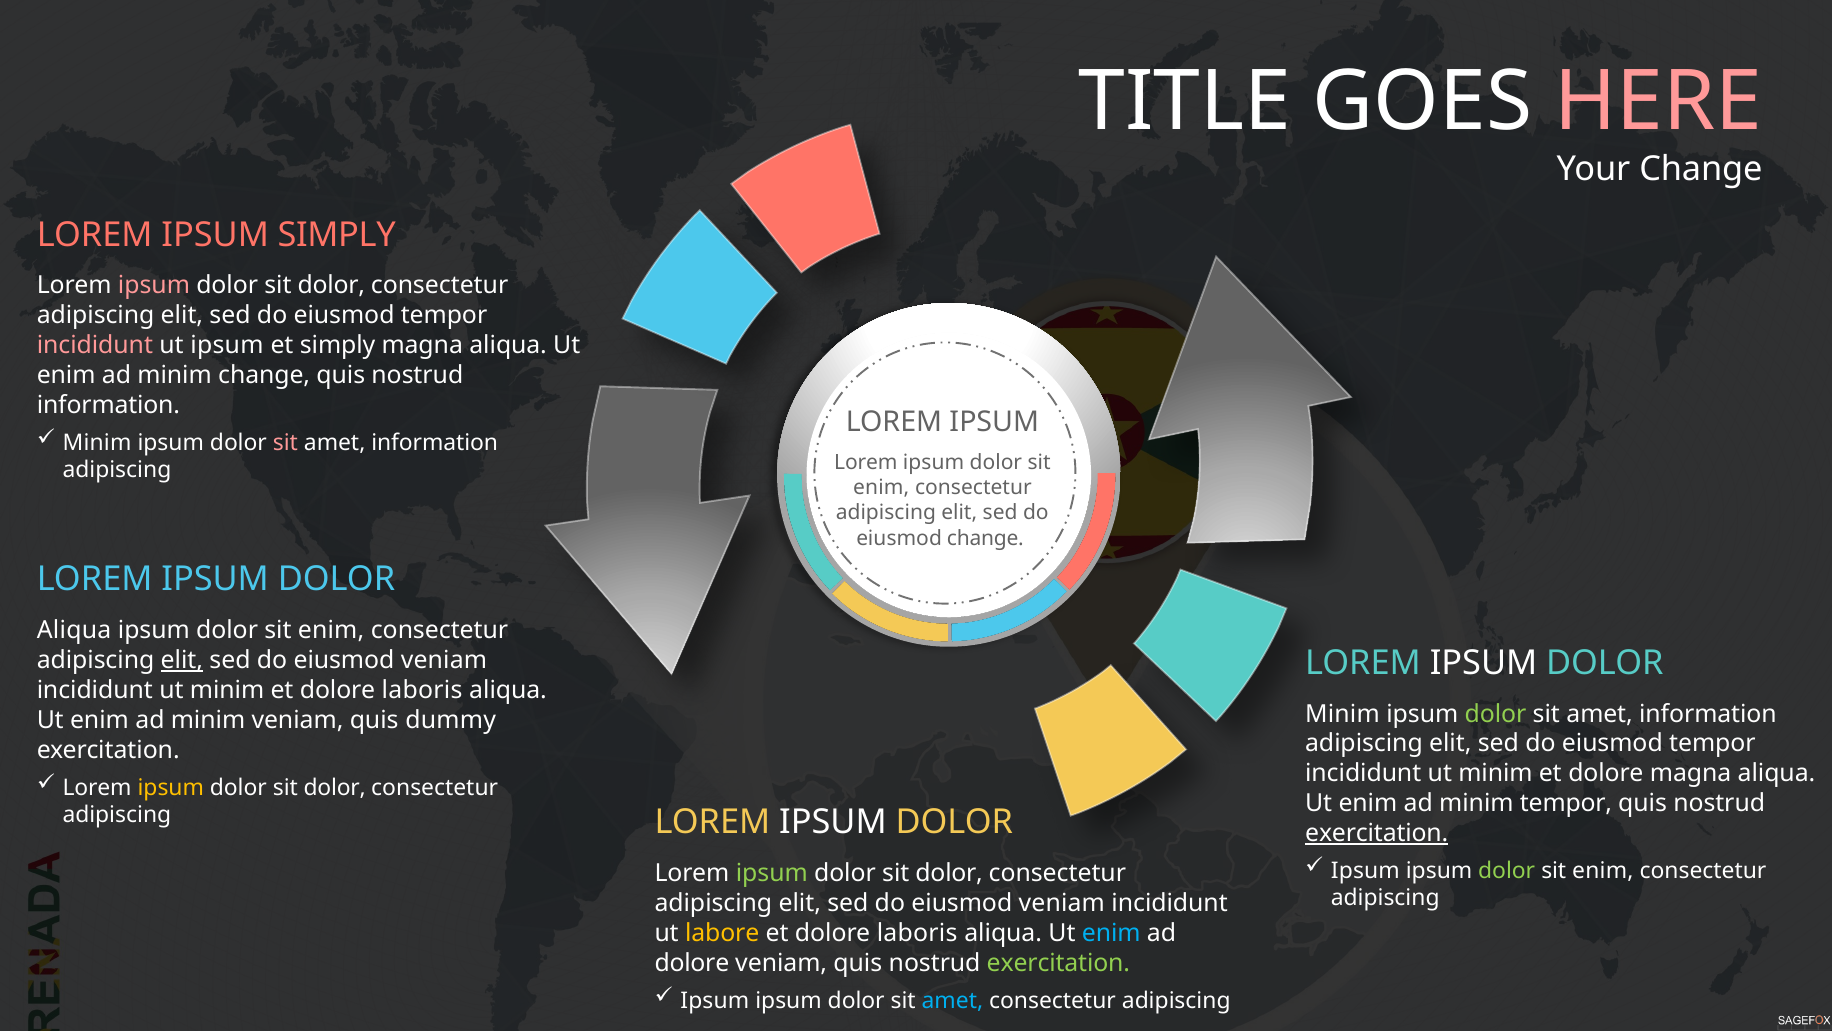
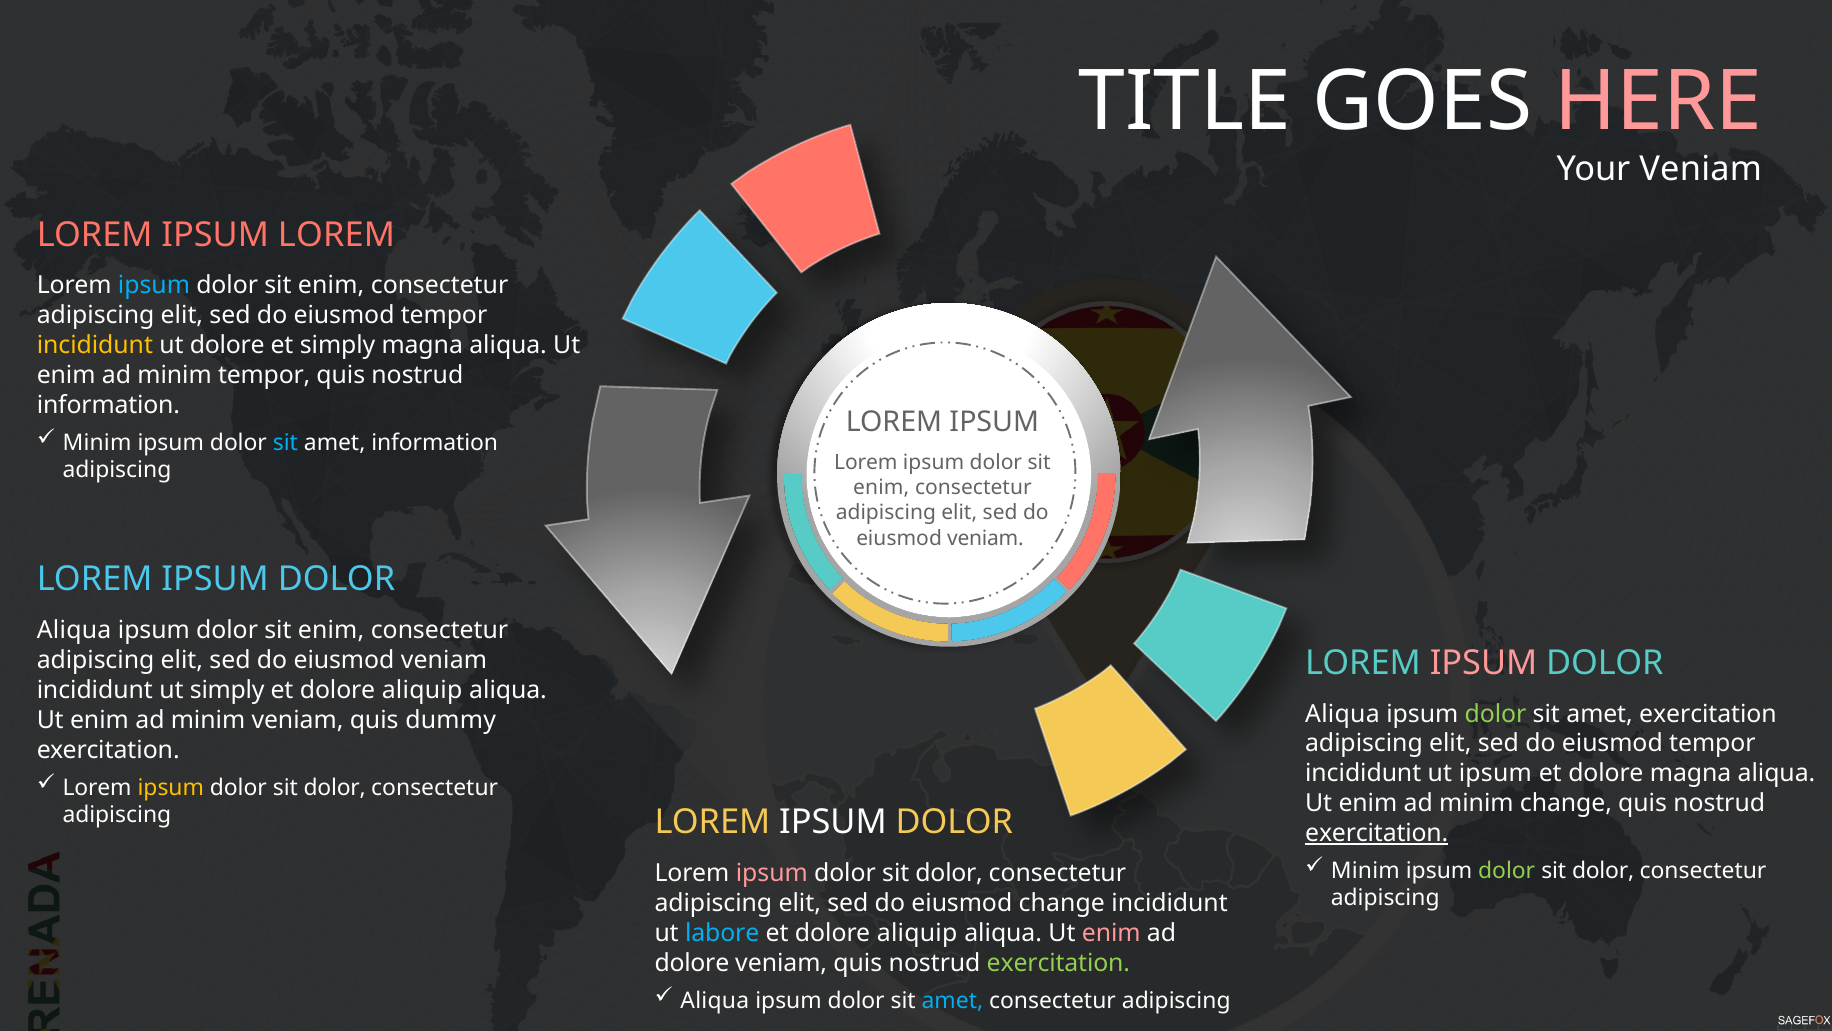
Your Change: Change -> Veniam (1701, 169)
SIMPLY: SIMPLY -> LOREM (336, 235)
ipsum colour: pink -> light blue (154, 286)
dolor: dolor -> enim (331, 286)
incididunt colour: pink -> yellow (95, 345)
ut ipsum: ipsum -> dolore (227, 345)
minim change: change -> tempor (264, 375)
sit colour: pink -> light blue (285, 442)
change: change -> veniam (985, 538)
elit underline: present -> none (182, 660)
IPSUM colour: white -> pink (1484, 663)
minim: minim -> simply (227, 690)
laboris: laboris -> aliquip (422, 690)
Minim: Minim -> Aliqua (1342, 713)
information: information -> exercitation (1708, 713)
minim: minim -> ipsum (1495, 773)
minim tempor: tempor -> change (1566, 803)
Ipsum: Ipsum -> Minim (1365, 870)
enim: enim -> dolor (1603, 870)
ipsum colour: light green -> pink (772, 873)
veniam: veniam -> change (1062, 903)
labore colour: yellow -> light blue (722, 933)
laboris: laboris -> aliquip (917, 933)
enim colour: light blue -> pink (1111, 933)
Ipsum: Ipsum -> Aliqua (715, 1000)
